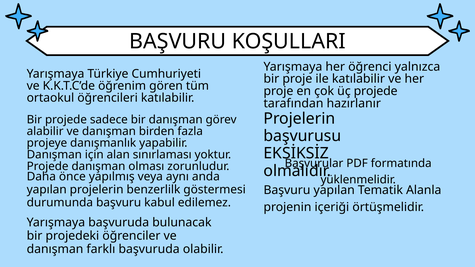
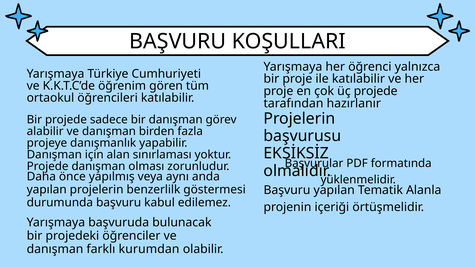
farklı başvuruda: başvuruda -> kurumdan (149, 249)
